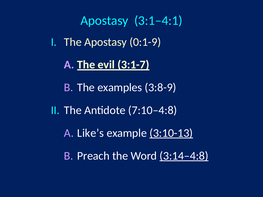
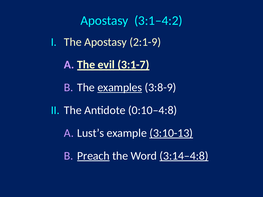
3:1‒4:1: 3:1‒4:1 -> 3:1‒4:2 (158, 21)
0:1-9: 0:1-9 -> 2:1-9 (145, 42)
examples underline: none -> present (120, 88)
7:10‒4:8: 7:10‒4:8 -> 0:10‒4:8 (153, 110)
Like’s: Like’s -> Lust’s (91, 133)
Preach underline: none -> present (93, 156)
